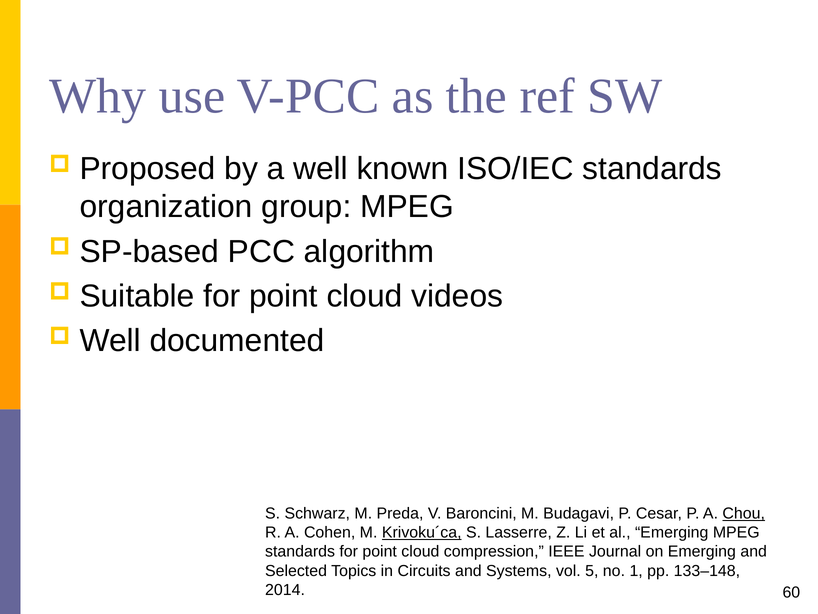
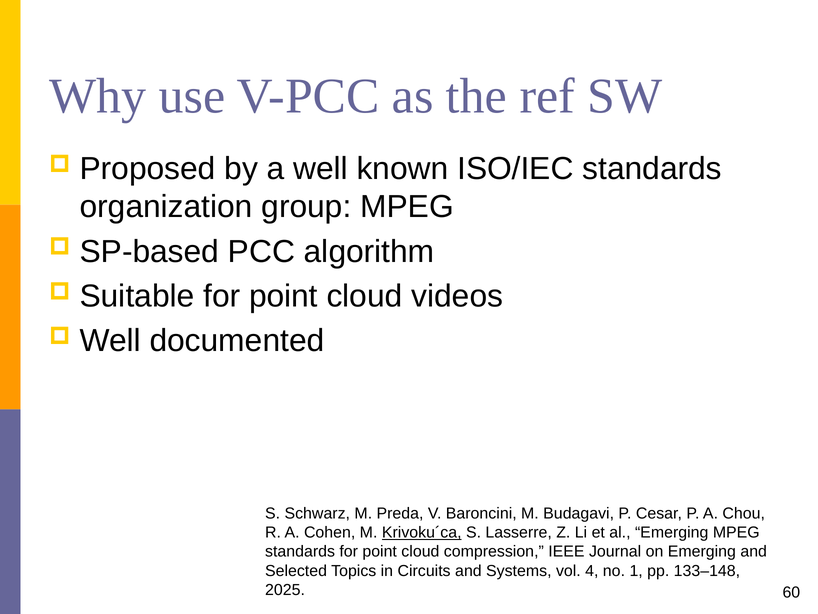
Chou underline: present -> none (744, 513)
5: 5 -> 4 (592, 570)
2014: 2014 -> 2025 (285, 589)
